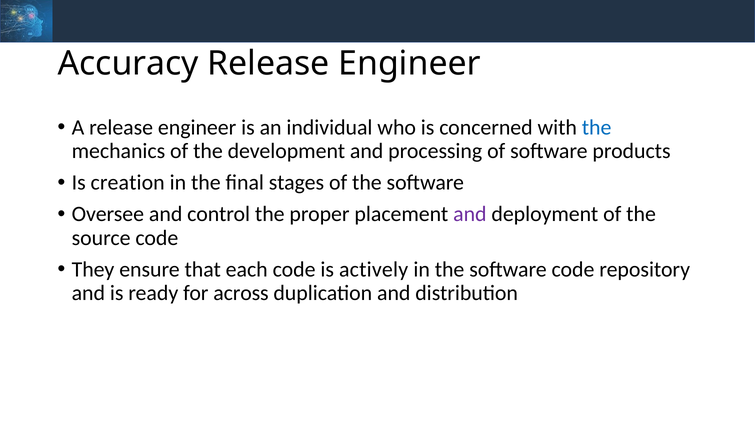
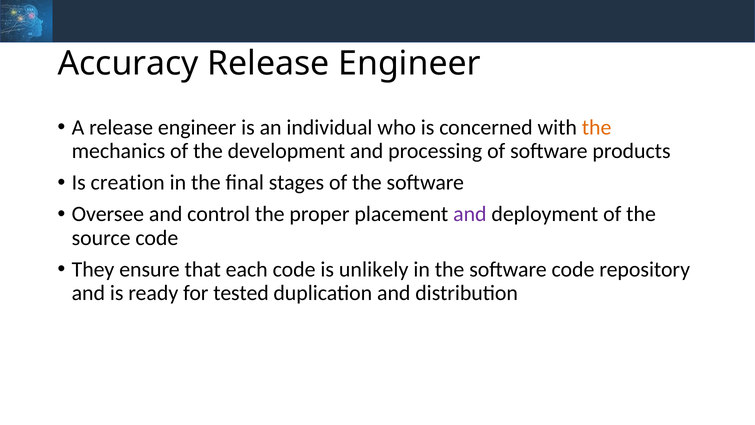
the colour: blue -> orange (597, 128)
actively: actively -> unlikely (374, 269)
across: across -> tested (241, 293)
